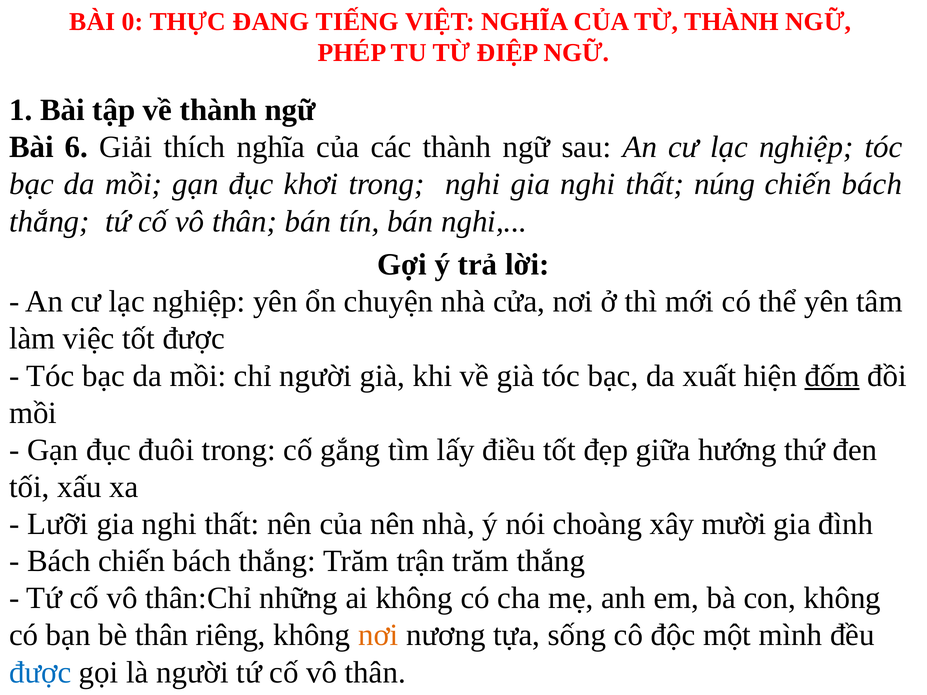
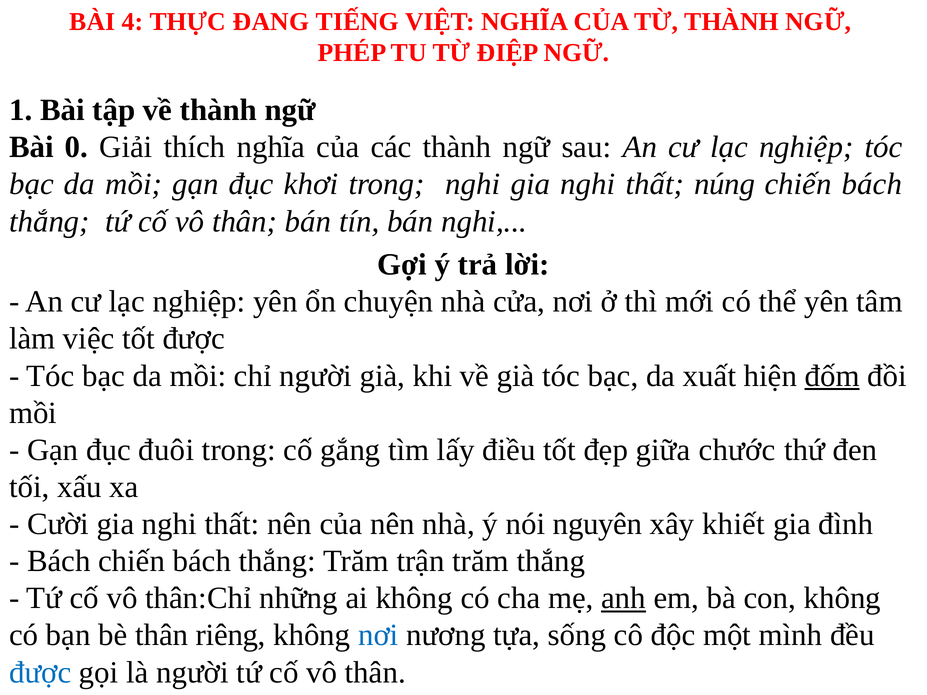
0: 0 -> 4 (132, 22)
6: 6 -> 0 (76, 147)
hướng: hướng -> chước (737, 450)
Lưỡi: Lưỡi -> Cười (58, 524)
choàng: choàng -> nguyên (598, 524)
mười: mười -> khiết (734, 524)
anh underline: none -> present (624, 598)
nơi colour: orange -> blue (378, 636)
